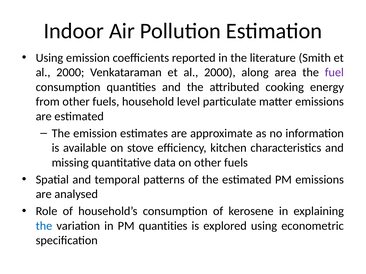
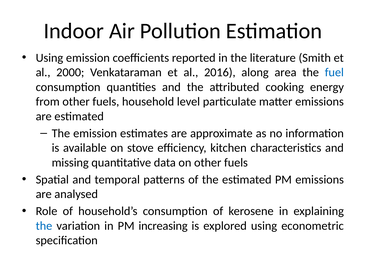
Venkataraman et al 2000: 2000 -> 2016 (220, 73)
fuel colour: purple -> blue (334, 73)
PM quantities: quantities -> increasing (163, 226)
